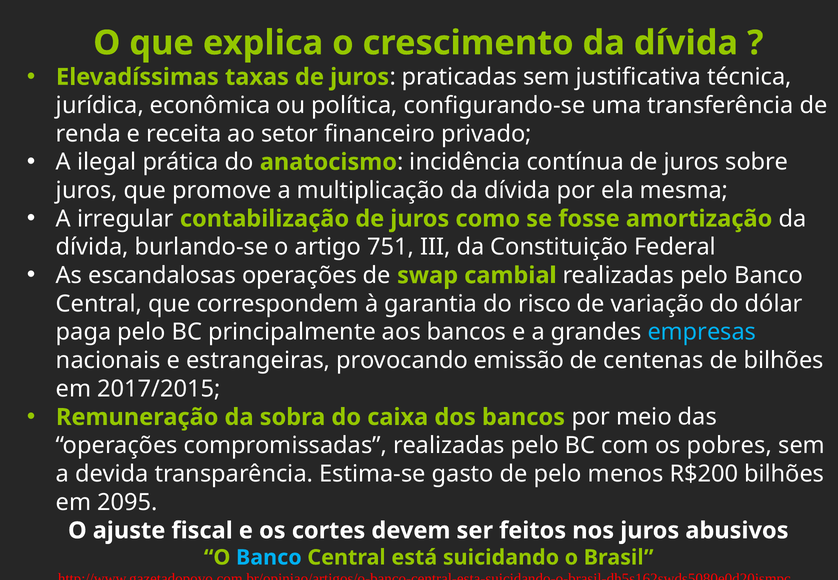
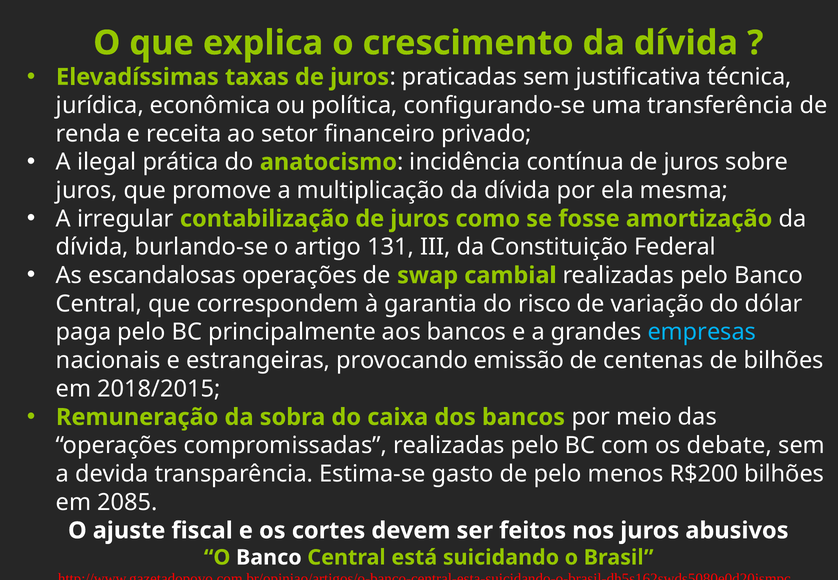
751: 751 -> 131 (391, 247)
2017/2015: 2017/2015 -> 2018/2015 (159, 389)
pobres: pobres -> debate (729, 446)
2095: 2095 -> 2085 (128, 502)
Banco colour: light blue -> white (269, 558)
